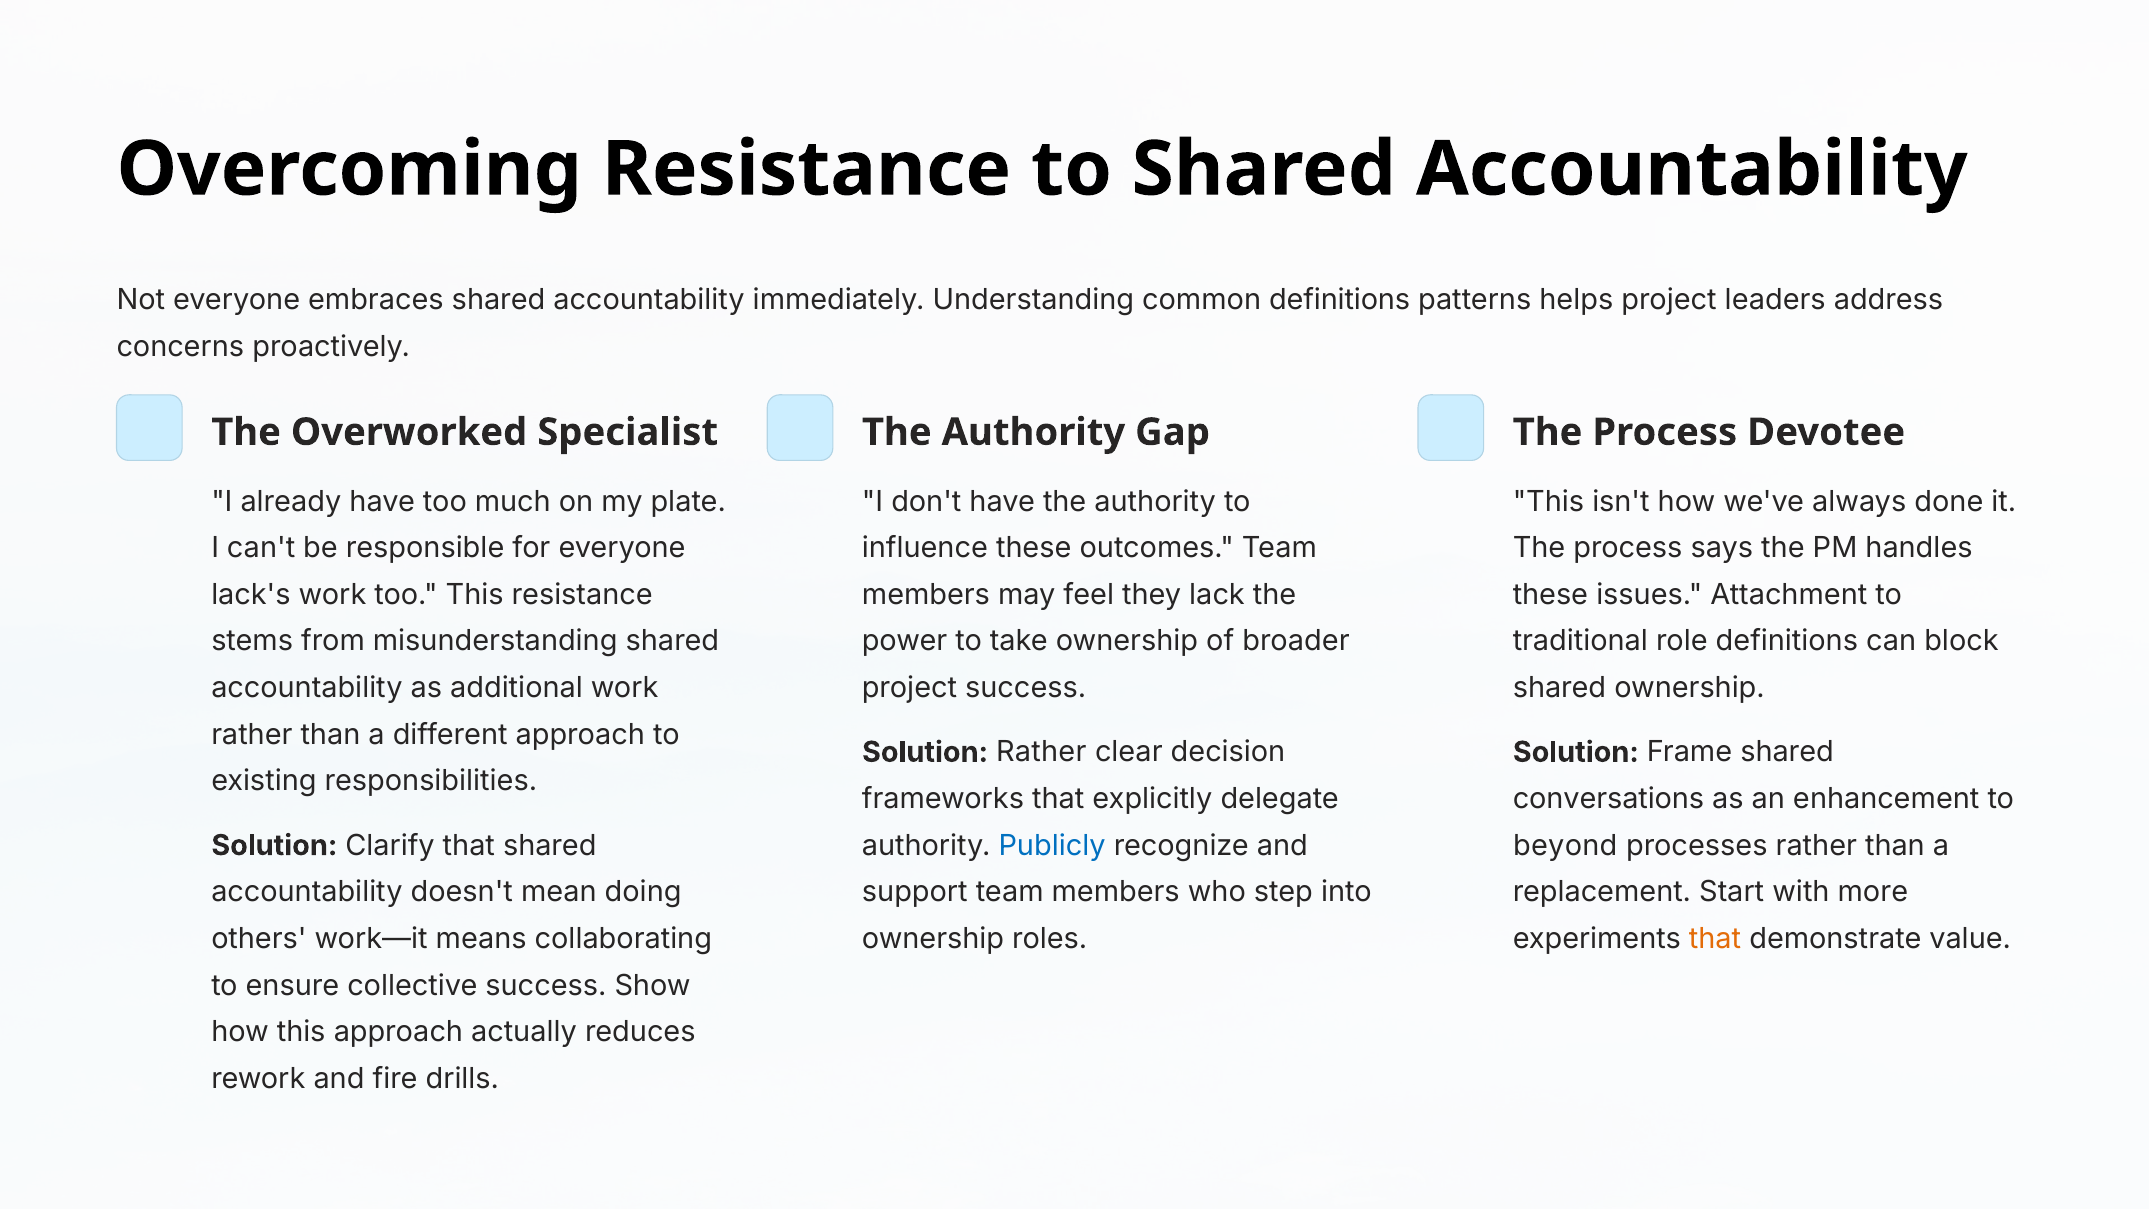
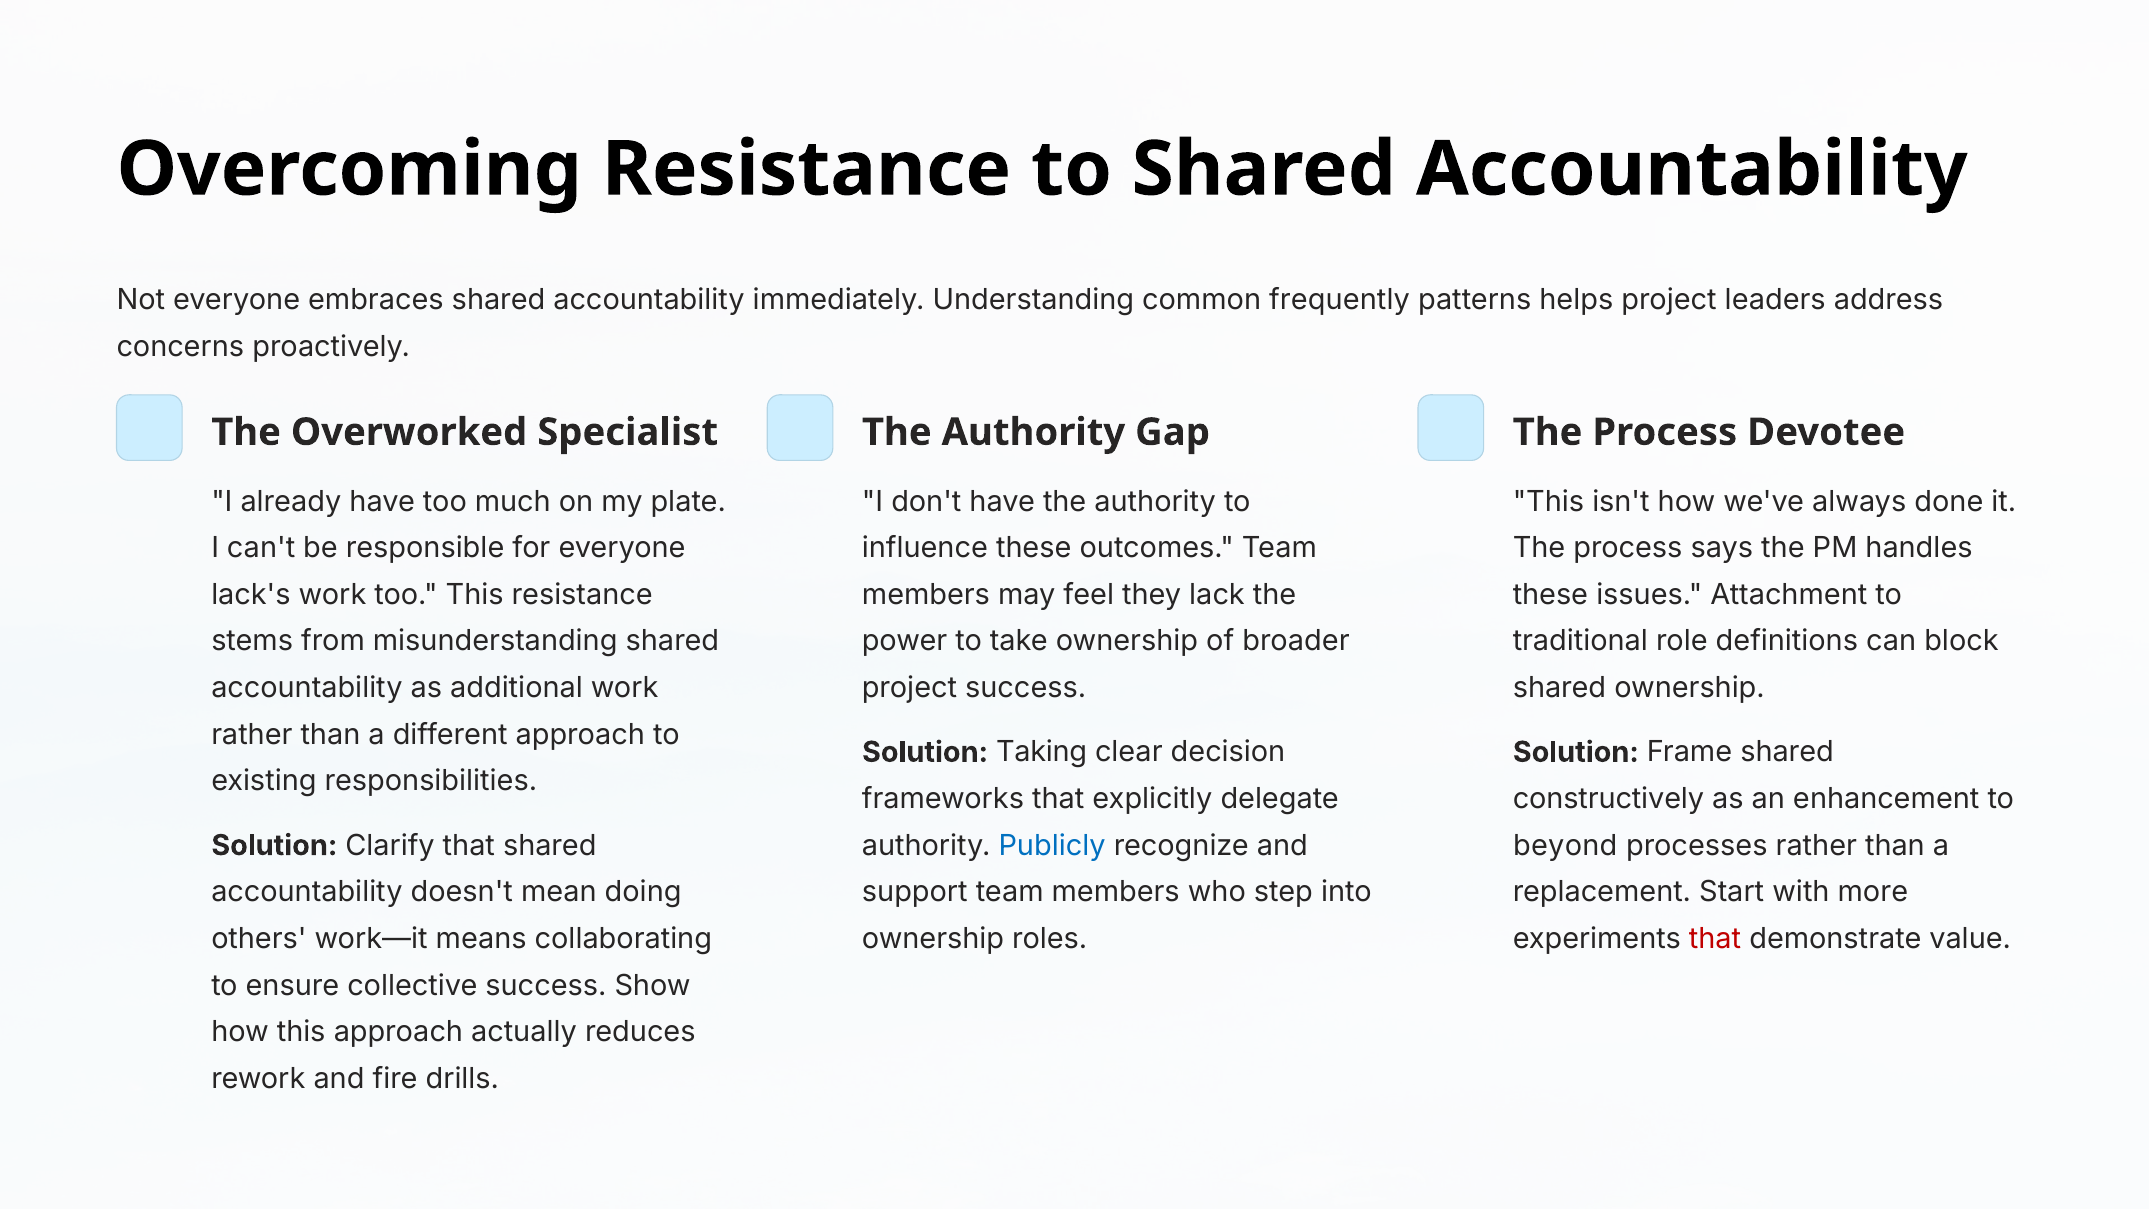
common definitions: definitions -> frequently (1340, 300)
Solution Rather: Rather -> Taking (1042, 752)
conversations: conversations -> constructively (1608, 799)
that colour: orange -> red (1715, 939)
